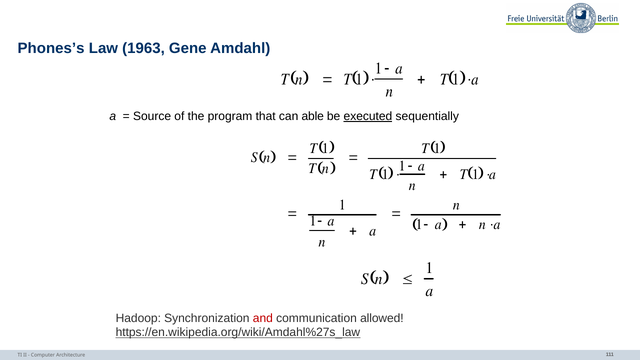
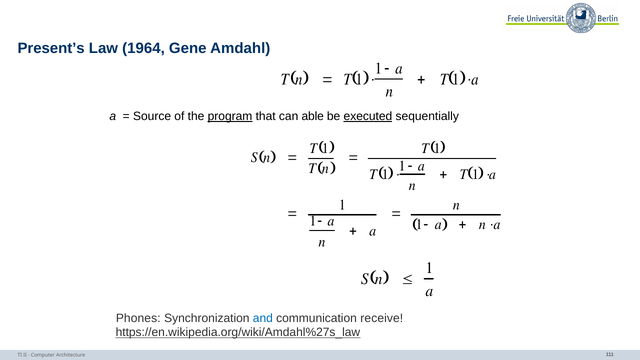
Phones’s: Phones’s -> Present’s (51, 48)
1963: 1963 -> 1964 (144, 48)
program underline: none -> present (230, 116)
Hadoop: Hadoop -> Phones (138, 318)
and colour: red -> blue (263, 318)
allowed: allowed -> receive (382, 318)
